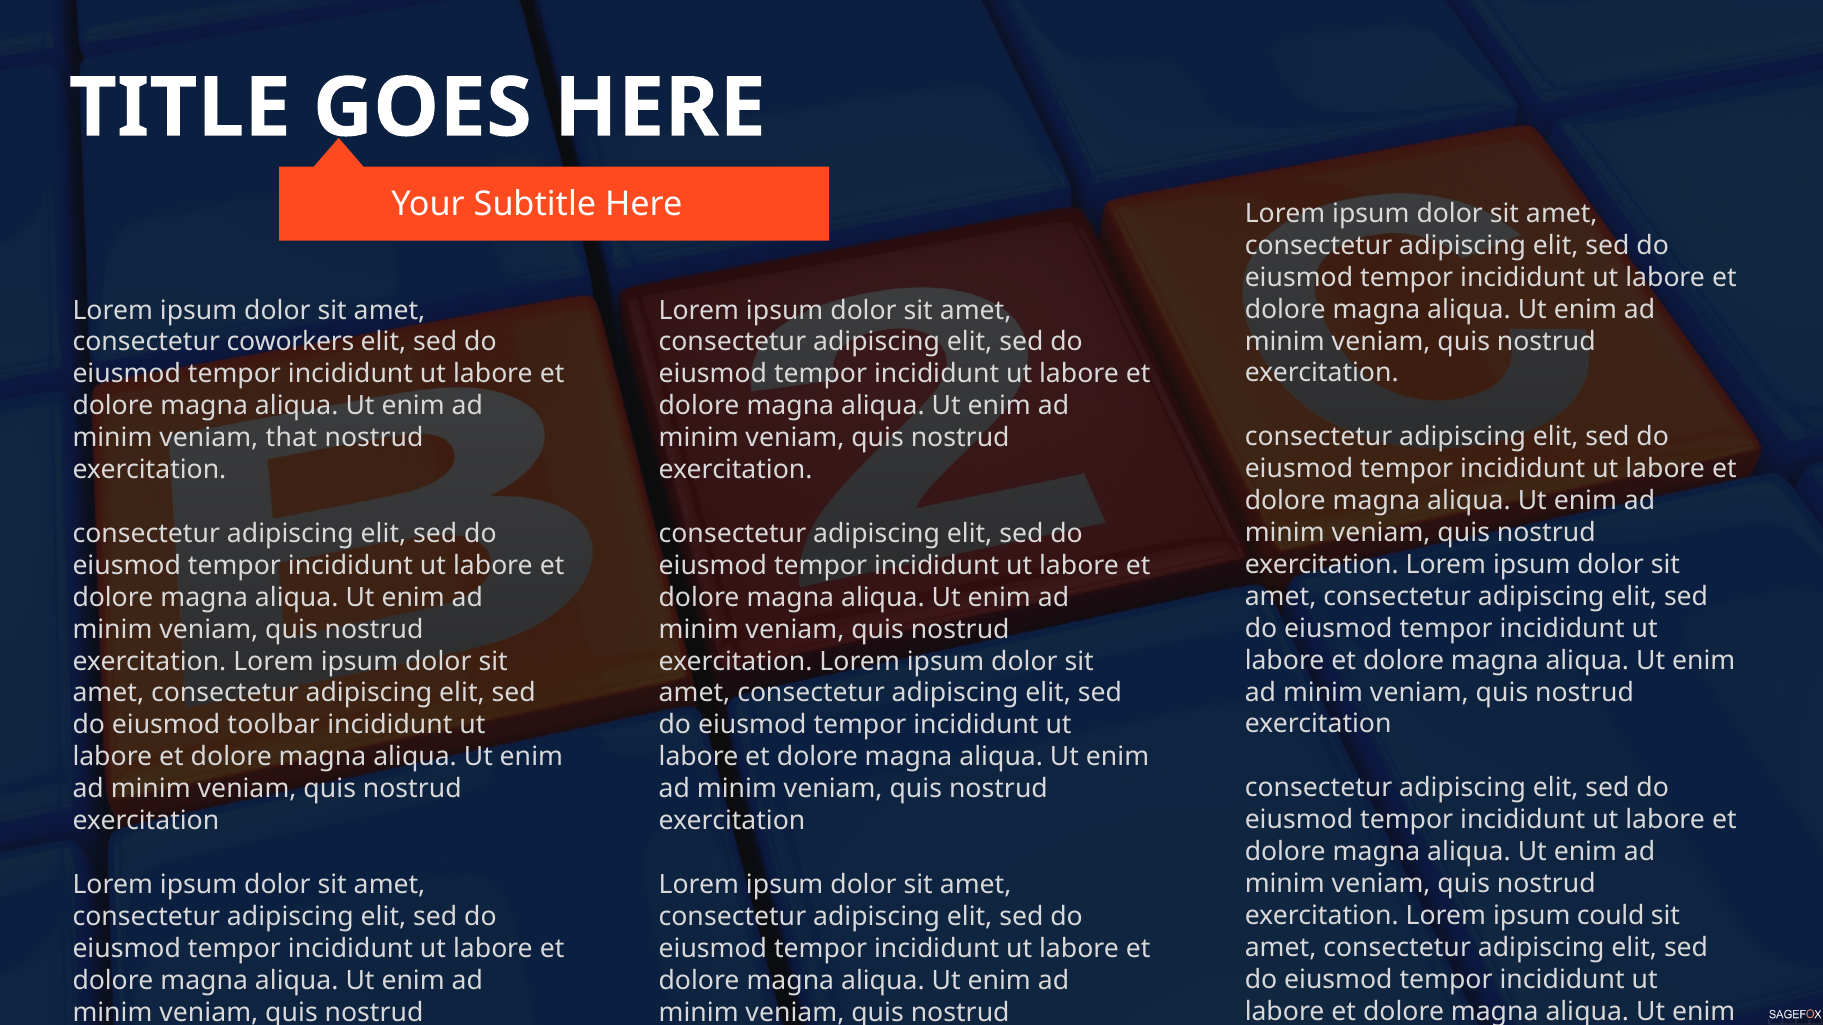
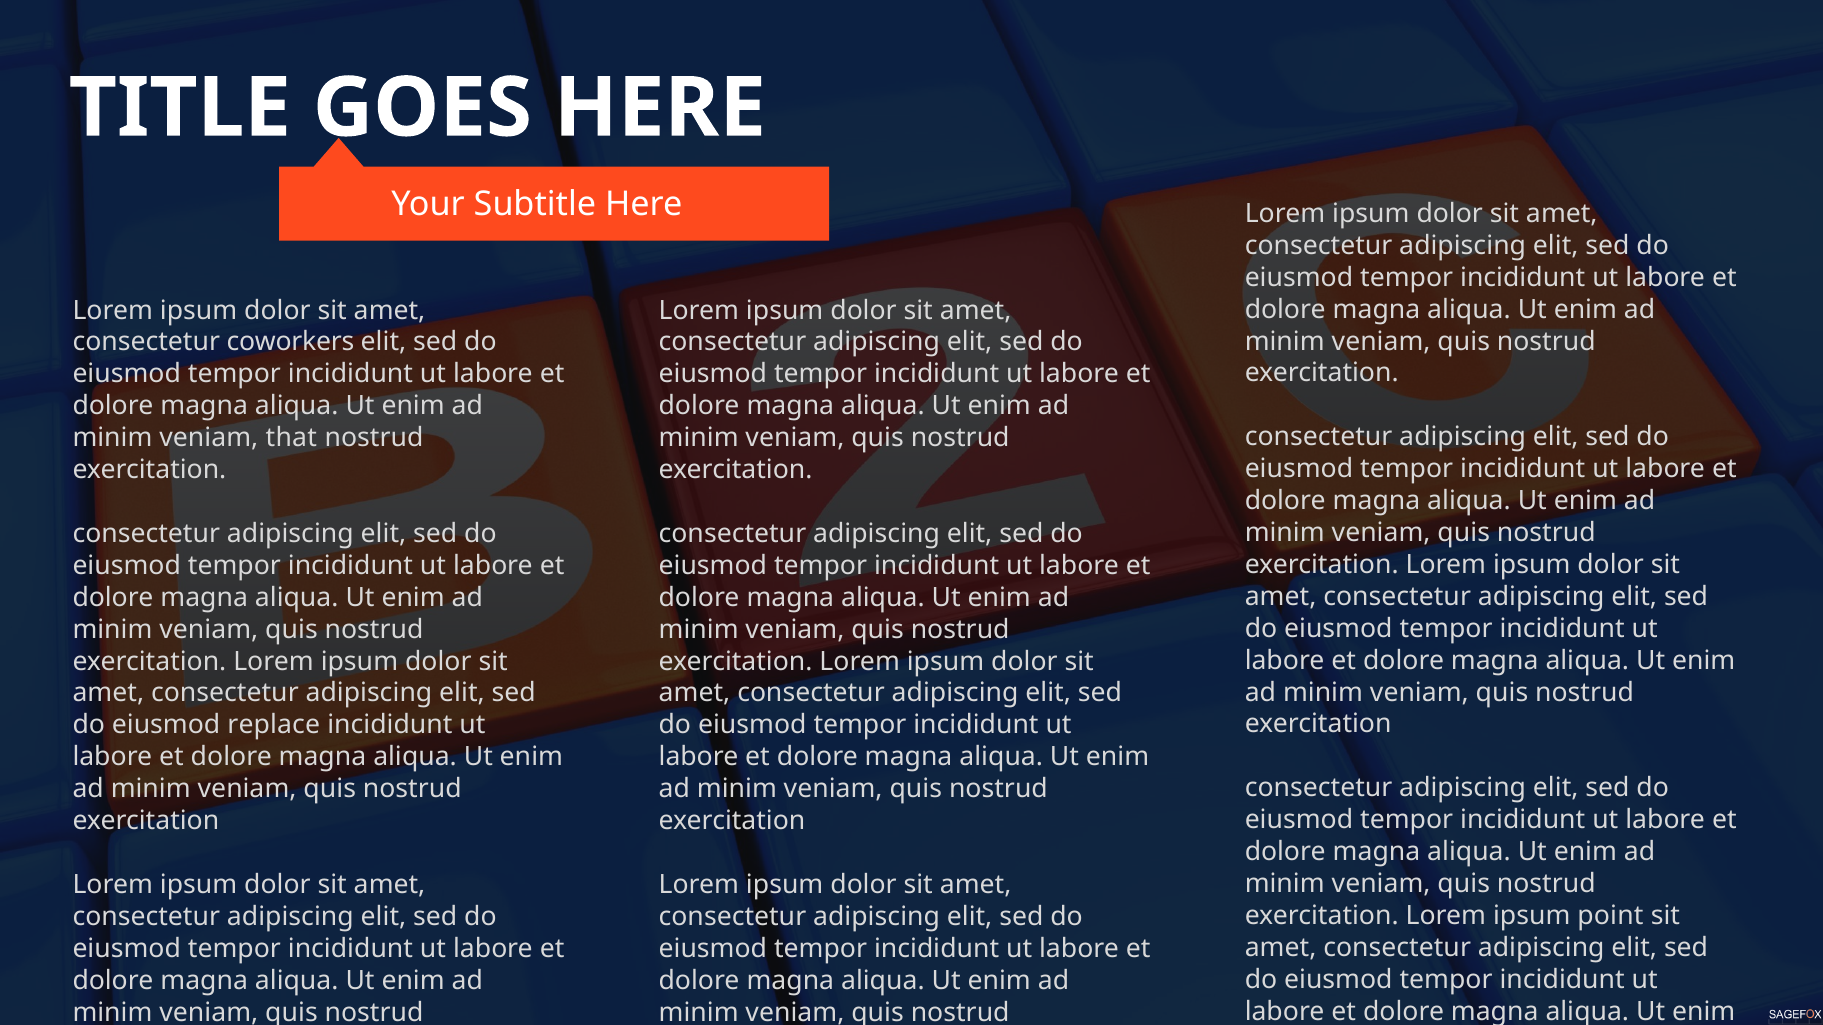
toolbar: toolbar -> replace (274, 725)
could: could -> point (1610, 916)
